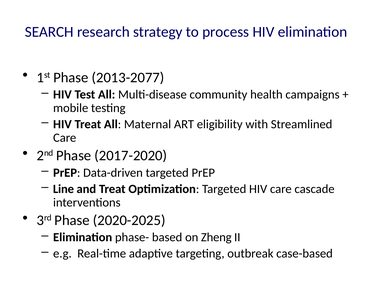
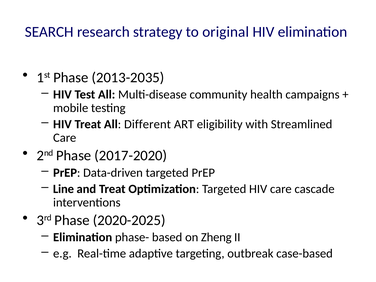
process: process -> original (226, 32)
2013-2077: 2013-2077 -> 2013-2035 (128, 77)
Maternal: Maternal -> Different (147, 124)
